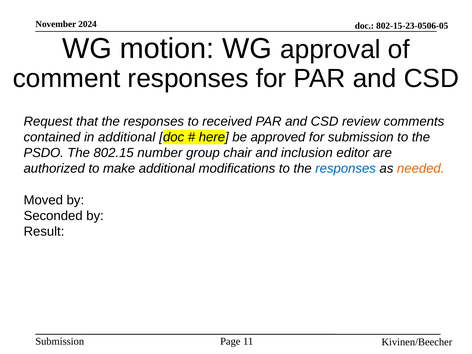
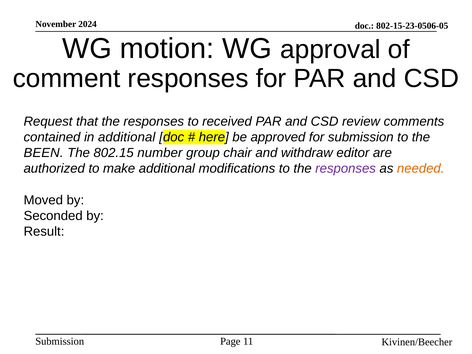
PSDO: PSDO -> BEEN (44, 153)
inclusion: inclusion -> withdraw (307, 153)
responses colour: blue -> purple (346, 169)
